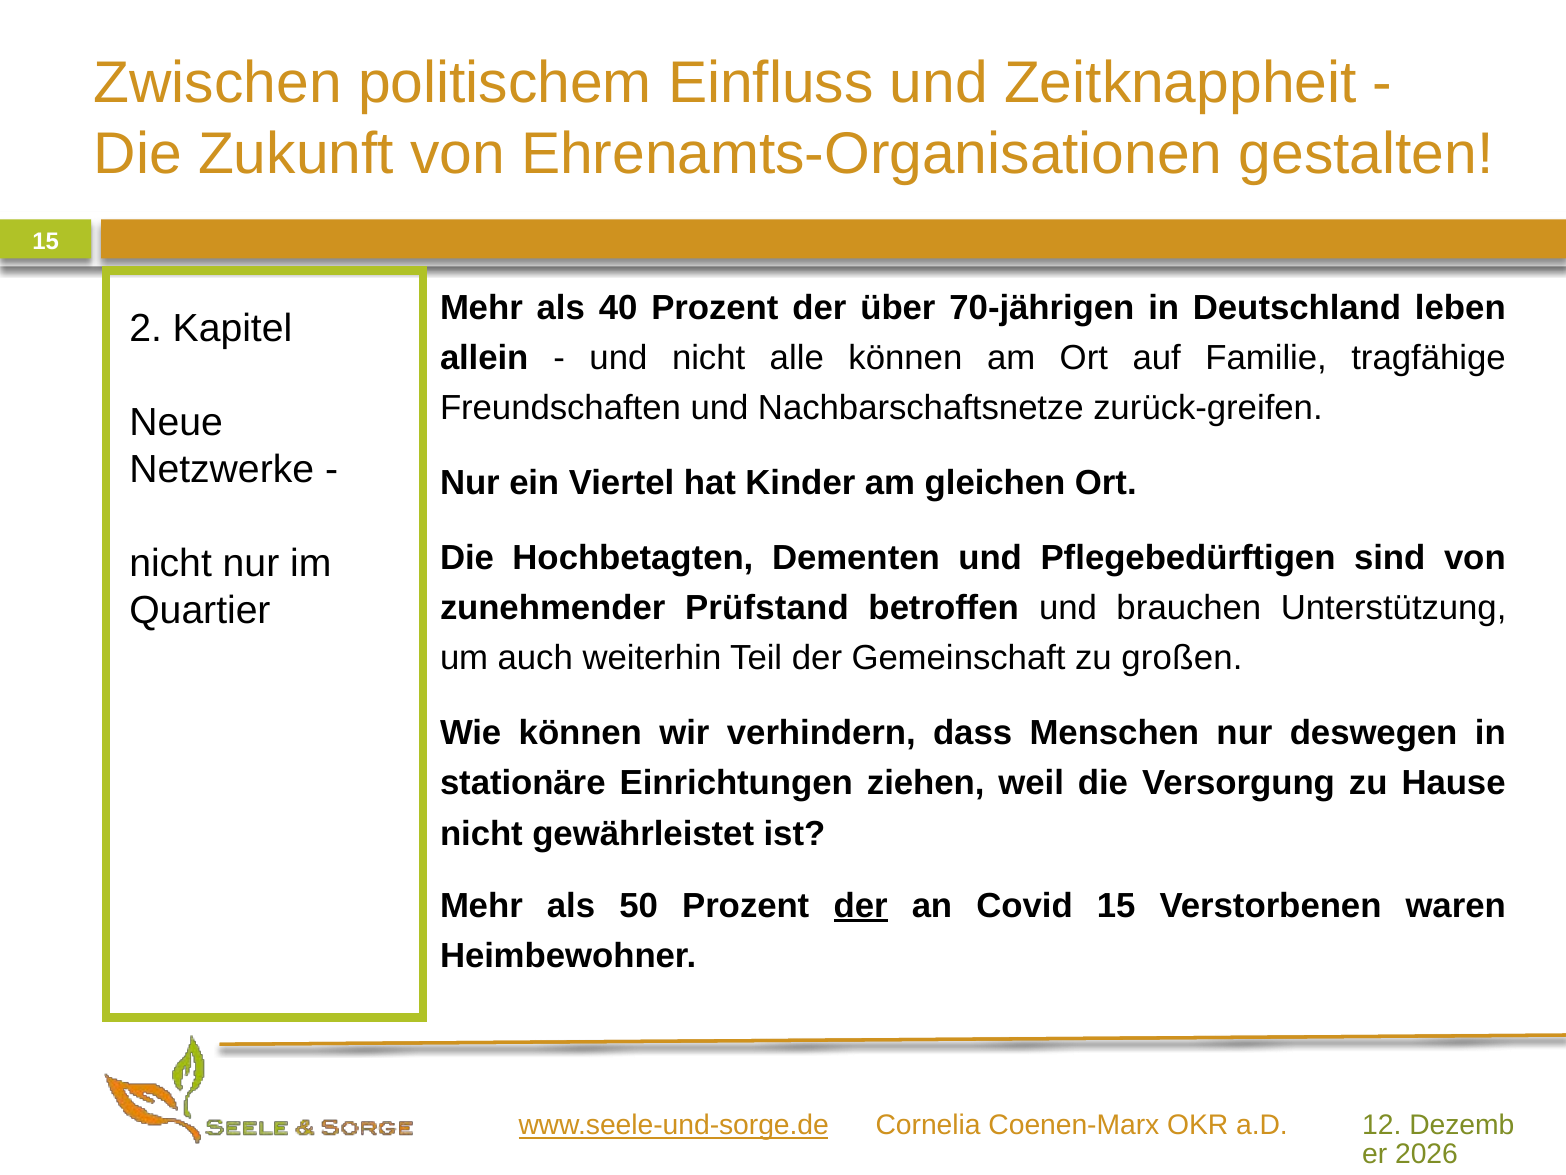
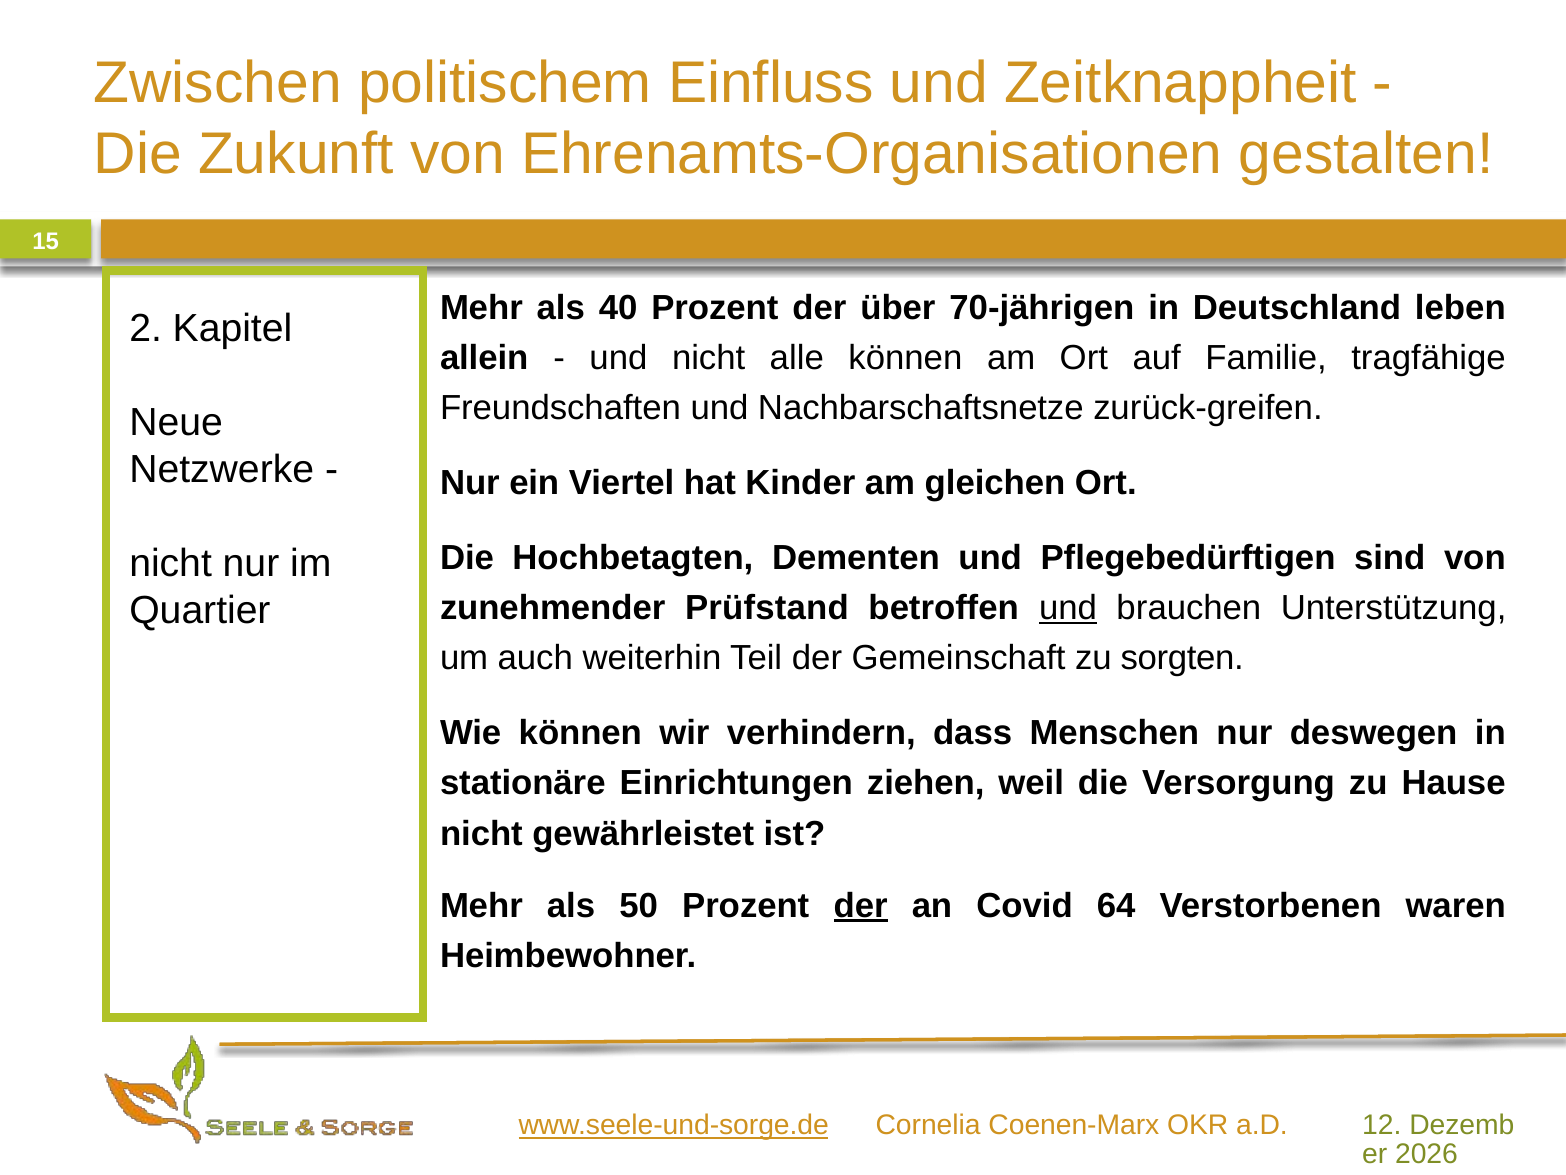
und underline: none -> present (1068, 608)
großen: großen -> sorgten (1182, 658)
Covid 15: 15 -> 64 (1116, 905)
